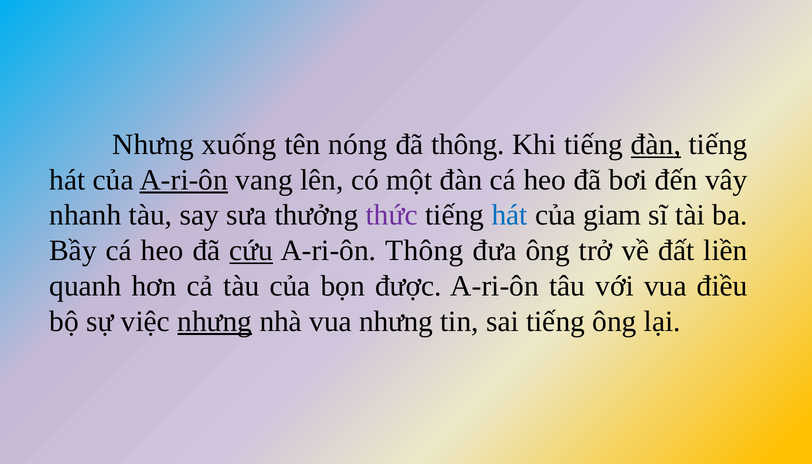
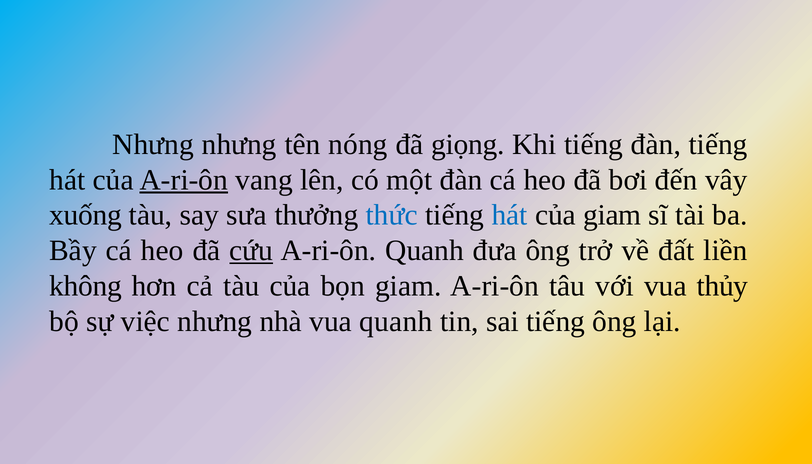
Nhưng xuống: xuống -> nhưng (239, 145)
đã thông: thông -> giọng (468, 145)
đàn underline: present -> none (656, 145)
nhanh: nhanh -> xuống (85, 215)
thức colour: purple -> blue (392, 215)
A-ri-ôn Thông: Thông -> Quanh (425, 251)
quanh: quanh -> không (85, 286)
bọn được: được -> giam (408, 286)
điều: điều -> thủy (722, 286)
nhưng underline: present -> none (215, 321)
vua nhưng: nhưng -> quanh (396, 321)
